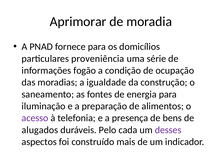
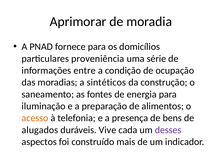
fogão: fogão -> entre (85, 70)
igualdade: igualdade -> sintéticos (106, 82)
acesso colour: purple -> orange (35, 118)
Pelo: Pelo -> Vive (108, 130)
